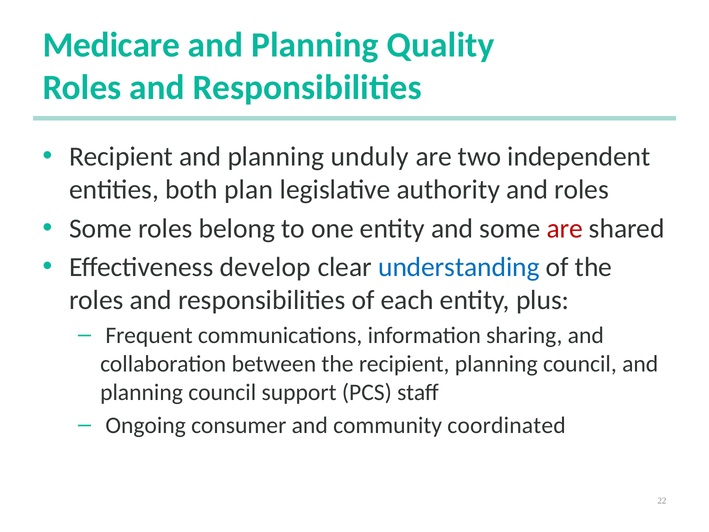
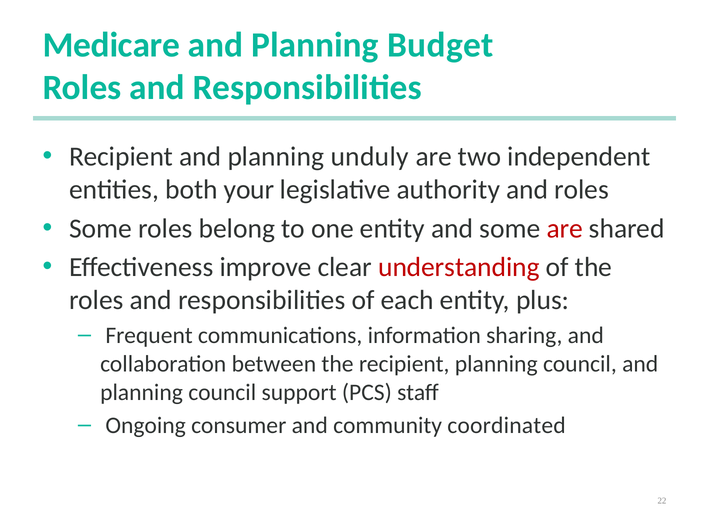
Quality: Quality -> Budget (440, 45)
plan: plan -> your (249, 190)
develop: develop -> improve (266, 267)
understanding colour: blue -> red (459, 267)
